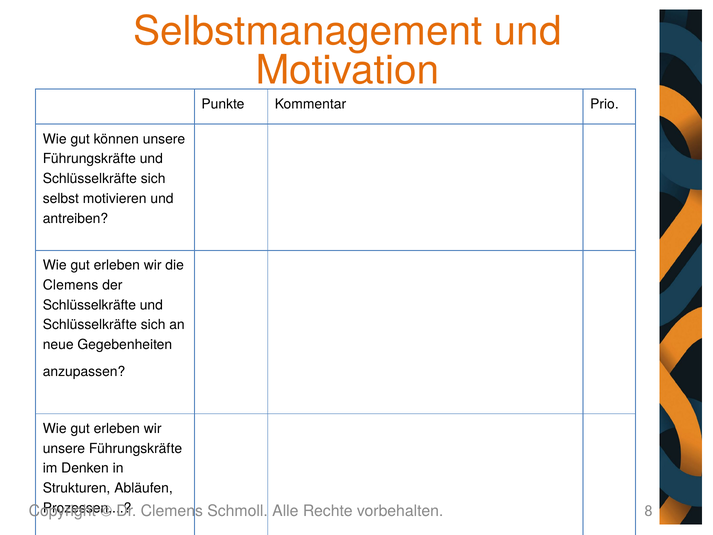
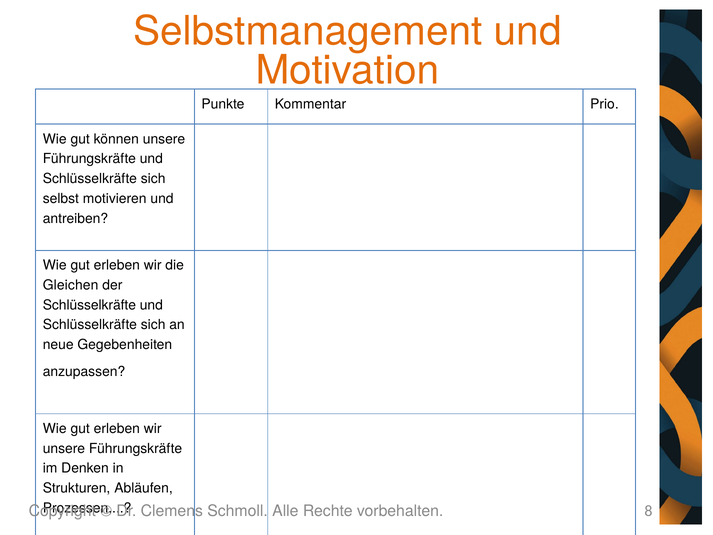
Clemens: Clemens -> Gleichen (71, 285)
